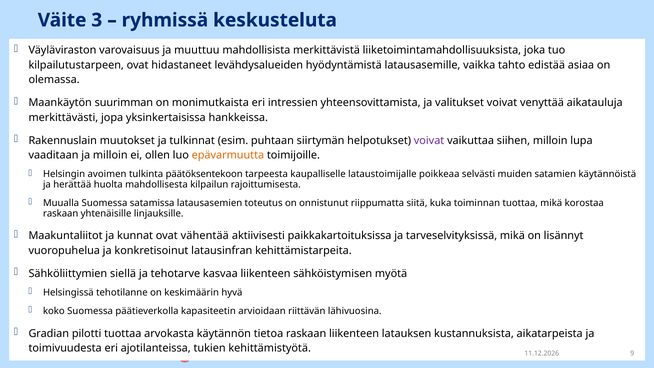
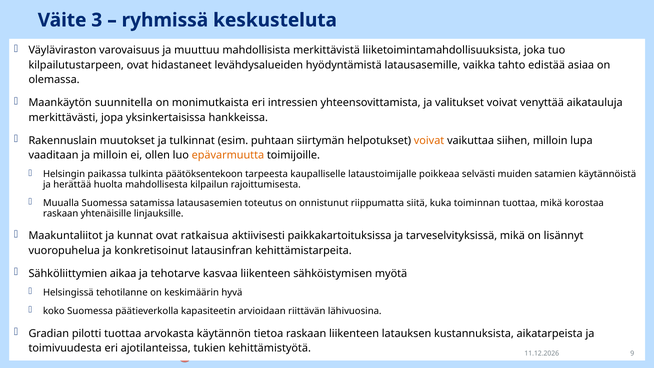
suurimman: suurimman -> suunnitella (124, 103)
voivat colour: purple -> orange (429, 140)
avoimen: avoimen -> paikassa (107, 174)
vähentää: vähentää -> ratkaisua (205, 236)
siellä: siellä -> aikaa (123, 273)
